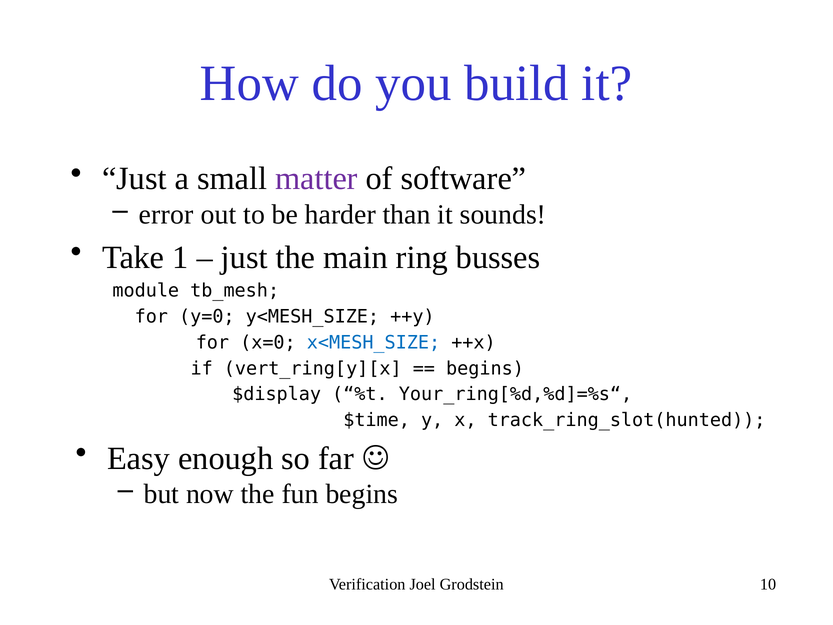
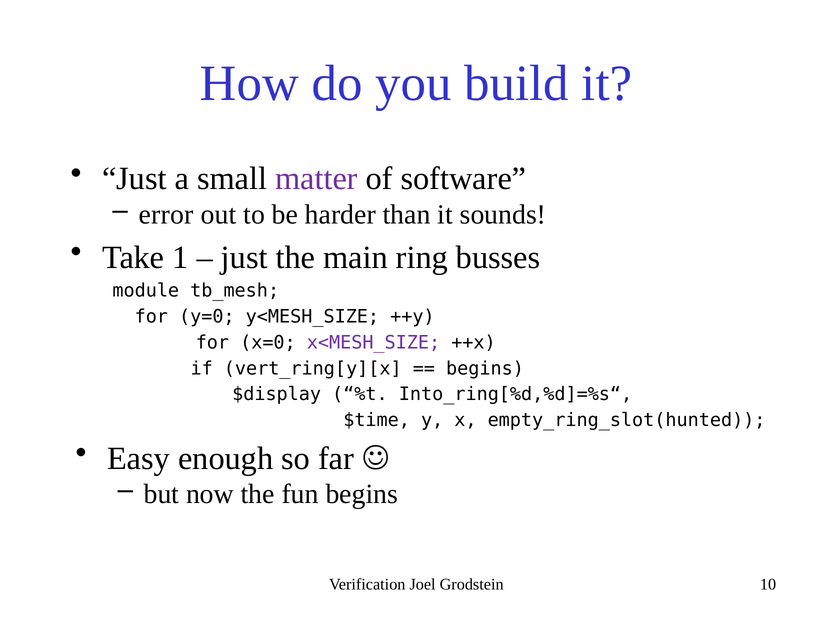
x<MESH_SIZE colour: blue -> purple (374, 342)
Your_ring[%d,%d]=%s“: Your_ring[%d,%d]=%s“ -> Into_ring[%d,%d]=%s“ (516, 394)
track_ring_slot(hunted: track_ring_slot(hunted -> empty_ring_slot(hunted (627, 420)
